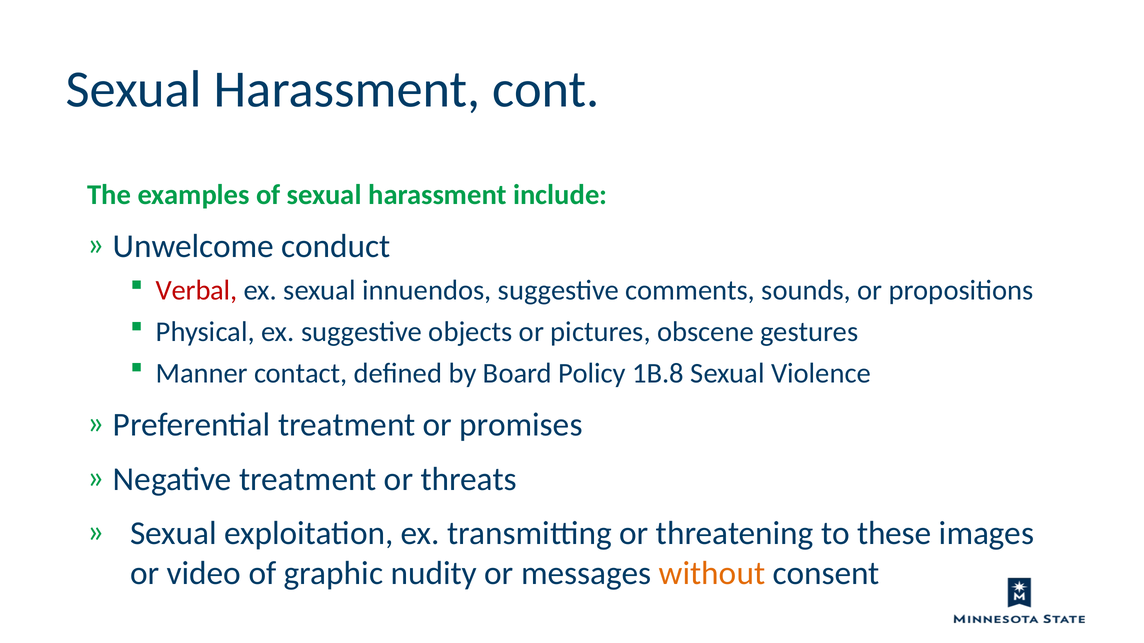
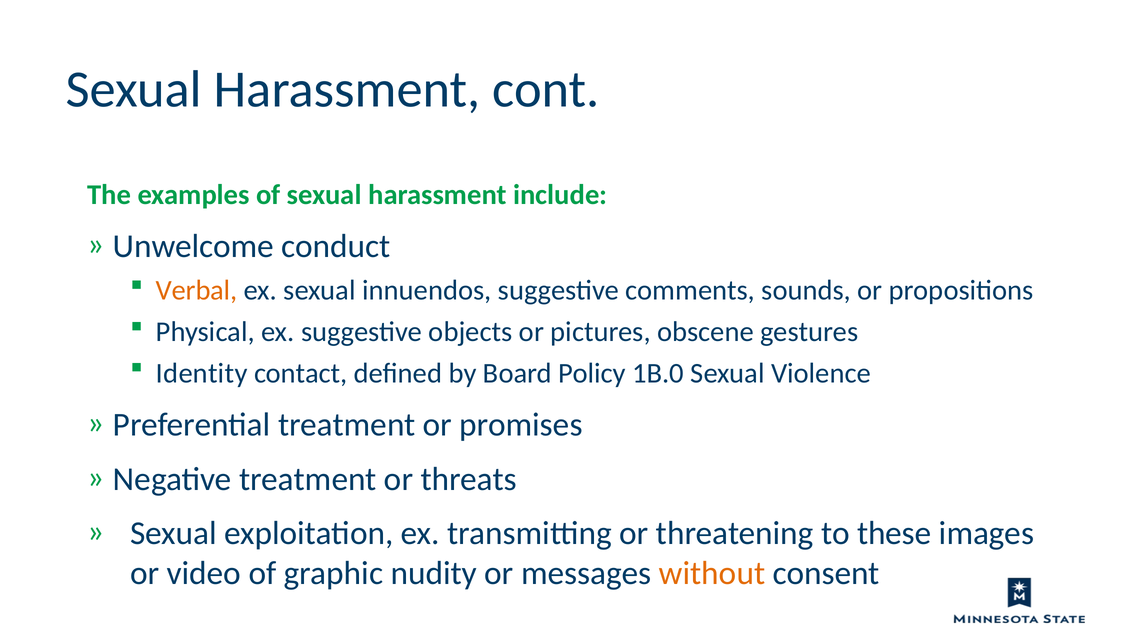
Verbal colour: red -> orange (197, 291)
Manner: Manner -> Identity (202, 373)
1B.8: 1B.8 -> 1B.0 (658, 373)
